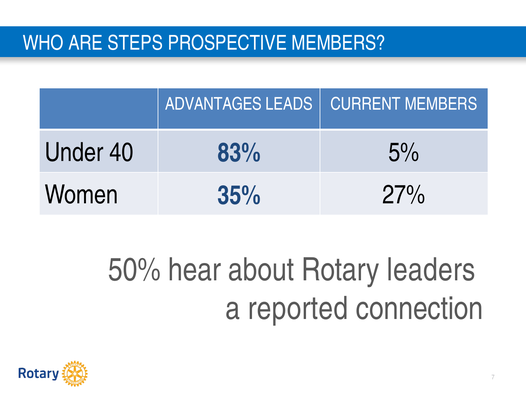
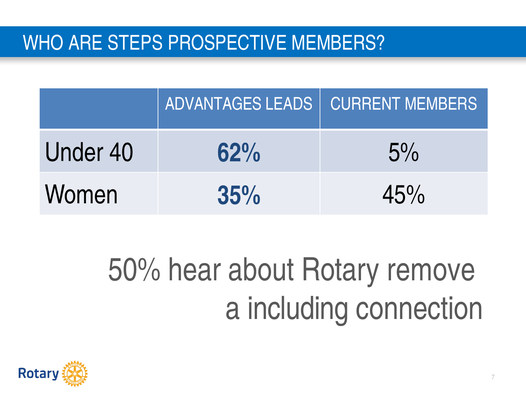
83%: 83% -> 62% (239, 153)
27%: 27% -> 45% (404, 195)
leaders: leaders -> remove (431, 270)
reported: reported -> including (298, 308)
